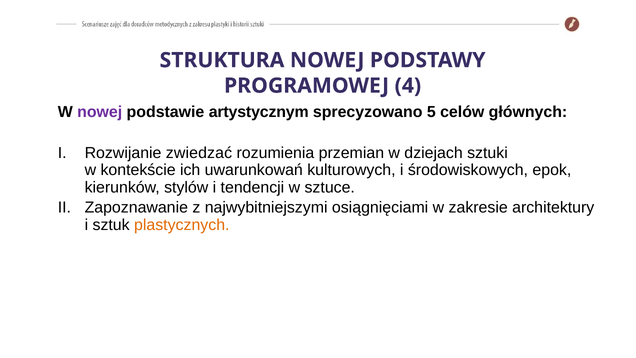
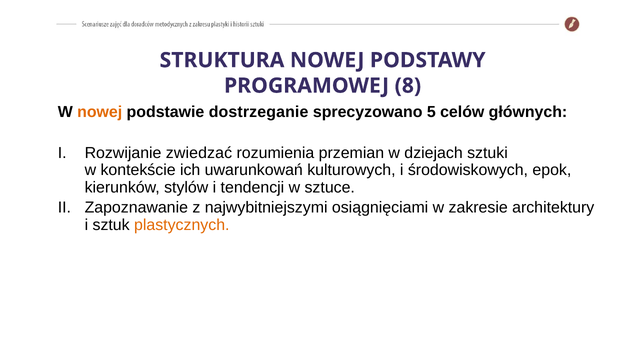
4: 4 -> 8 (408, 86)
nowej colour: purple -> orange (100, 112)
artystycznym: artystycznym -> dostrzeganie (259, 112)
